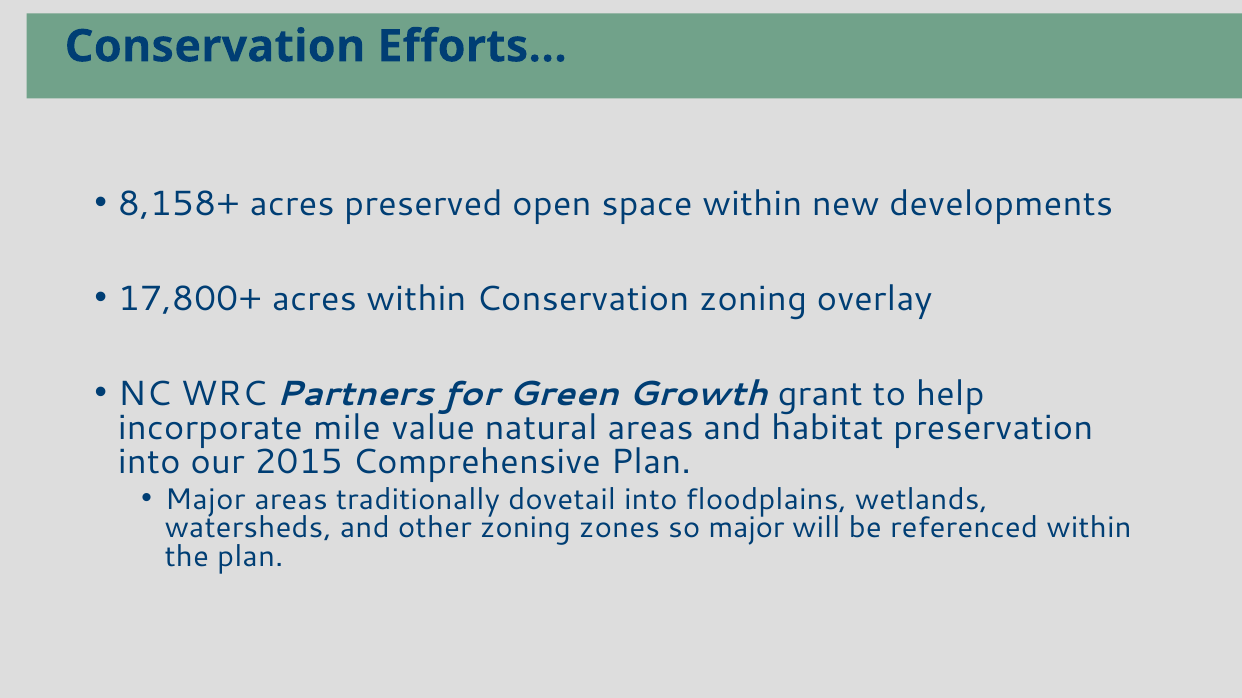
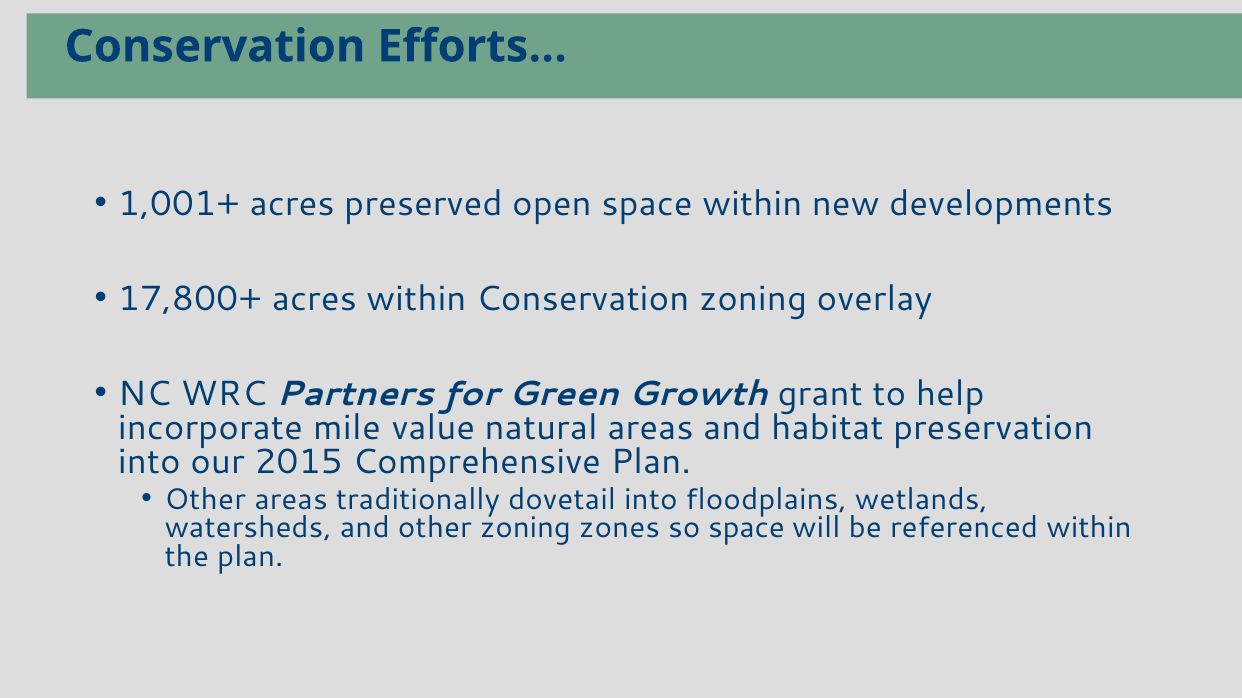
8,158+: 8,158+ -> 1,001+ (179, 204)
Major: Major -> Other (205, 500)
so major: major -> space (746, 529)
